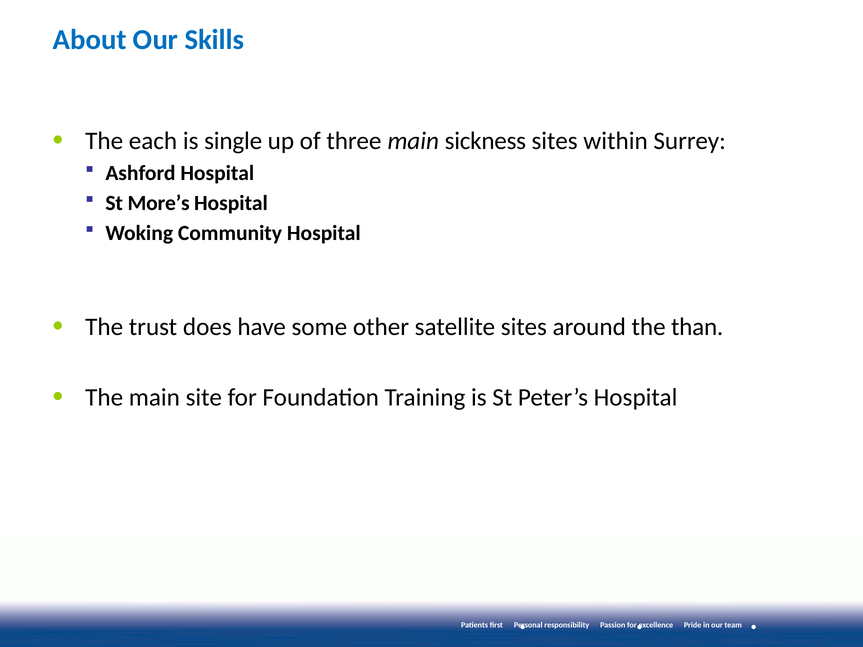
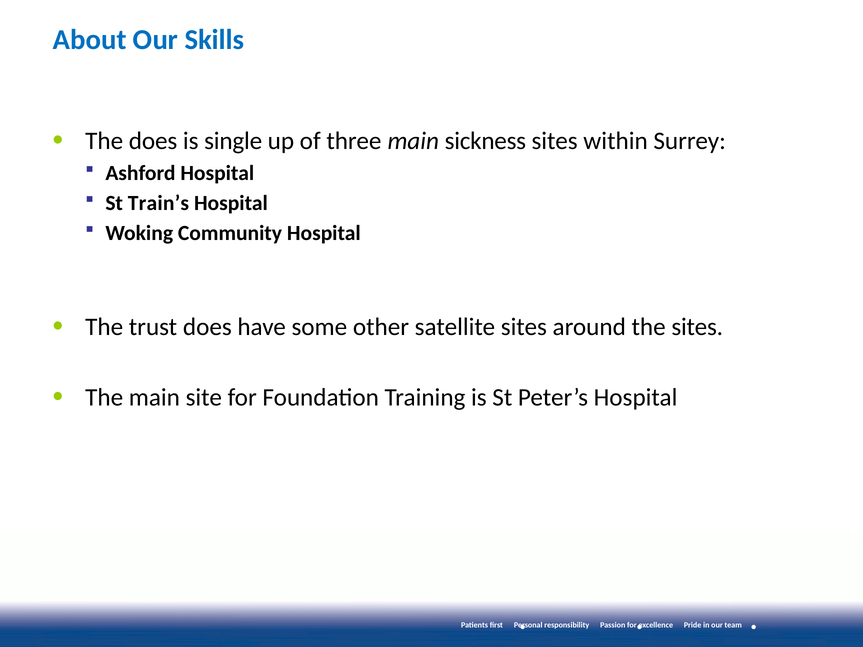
The each: each -> does (153, 141)
More’s: More’s -> Train’s (158, 203)
the than: than -> sites (697, 327)
